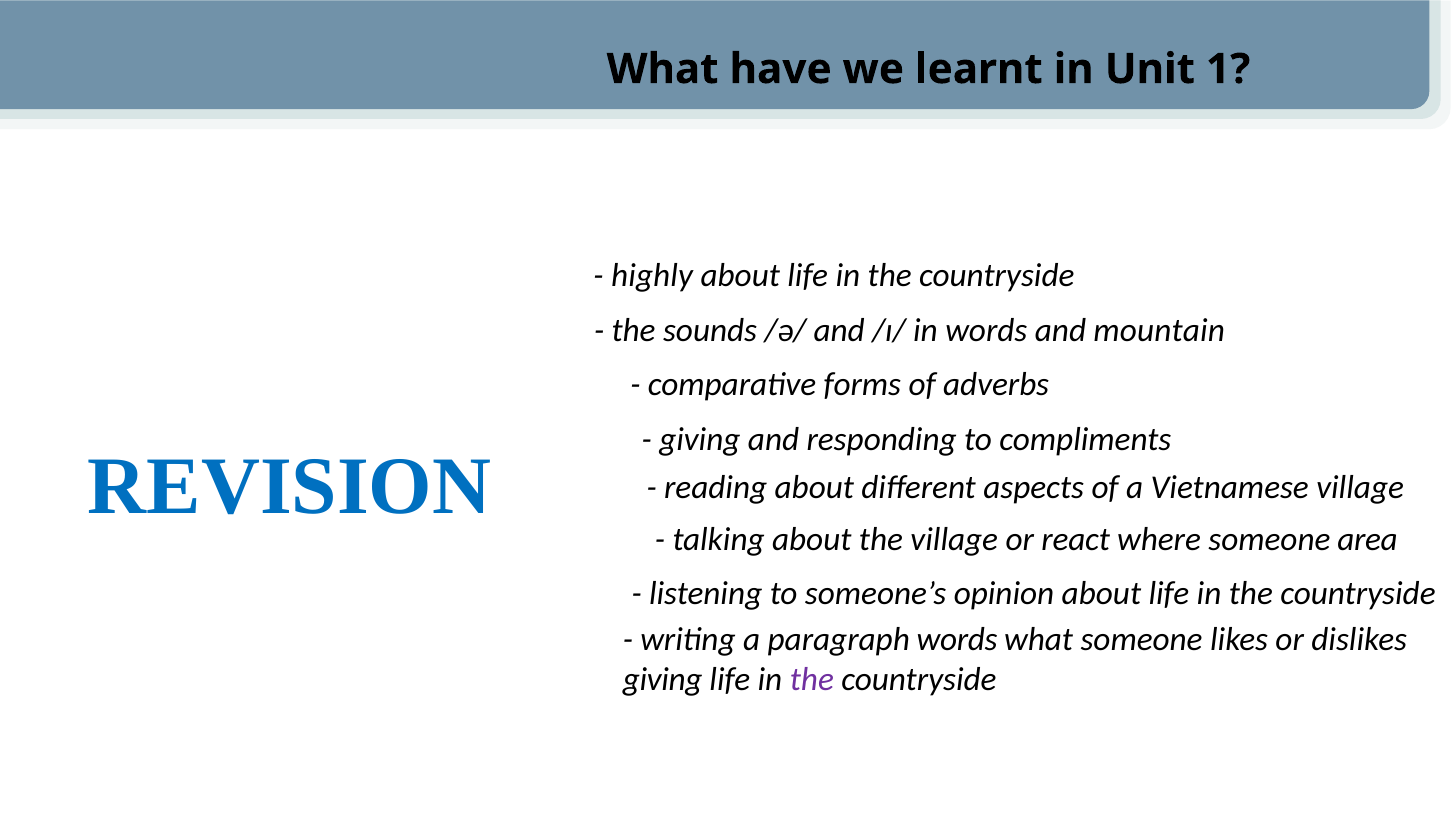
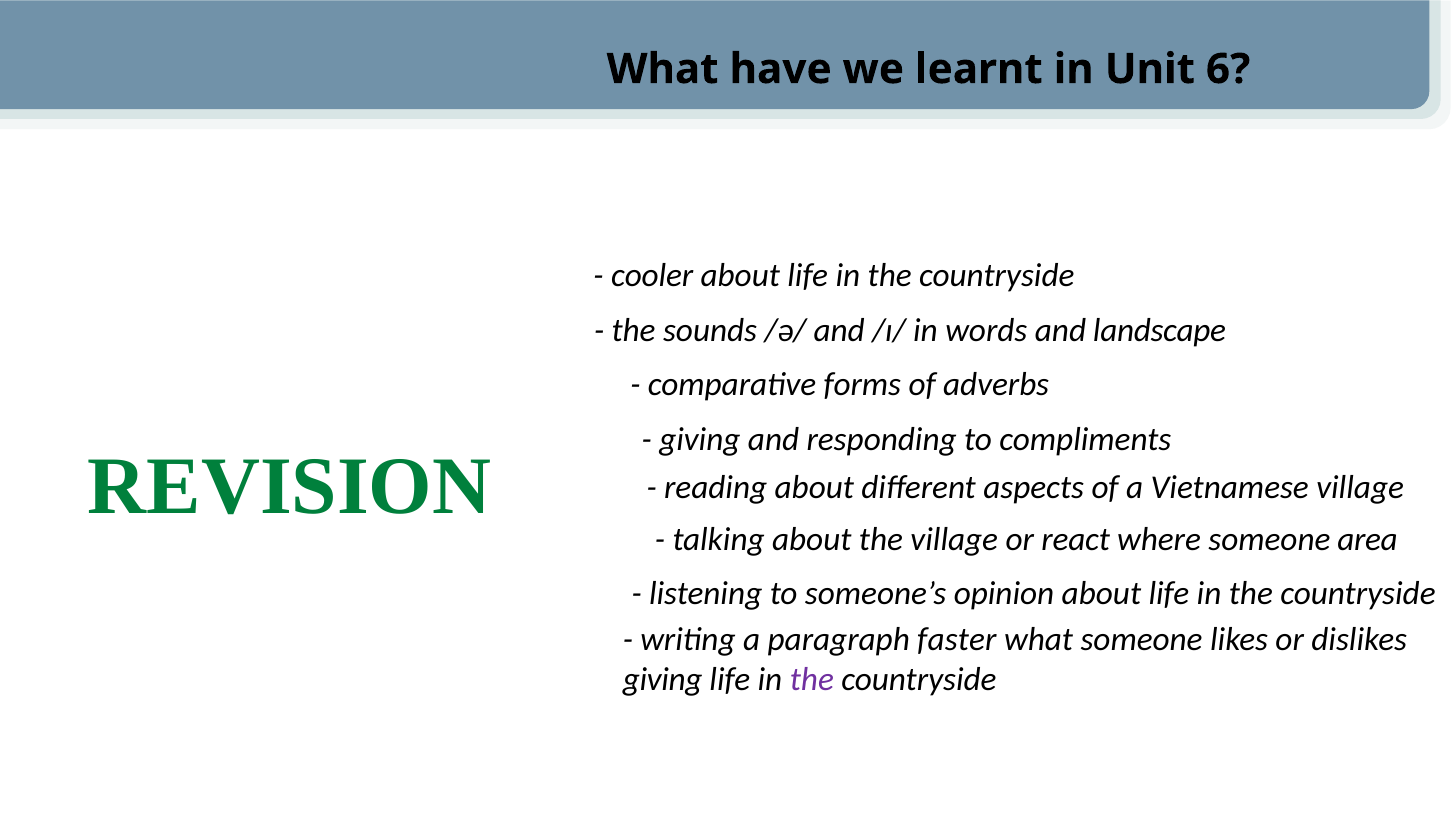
1: 1 -> 6 (1228, 69)
highly: highly -> cooler (652, 276)
mountain: mountain -> landscape (1159, 331)
REVISION colour: blue -> green (290, 486)
paragraph words: words -> faster (957, 640)
